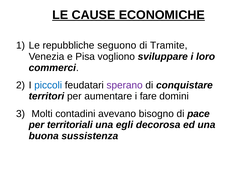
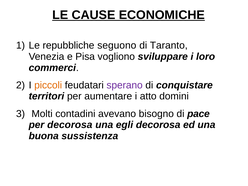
Tramite: Tramite -> Taranto (169, 45)
piccoli colour: blue -> orange (48, 85)
fare: fare -> atto (148, 96)
per territoriali: territoriali -> decorosa (70, 125)
